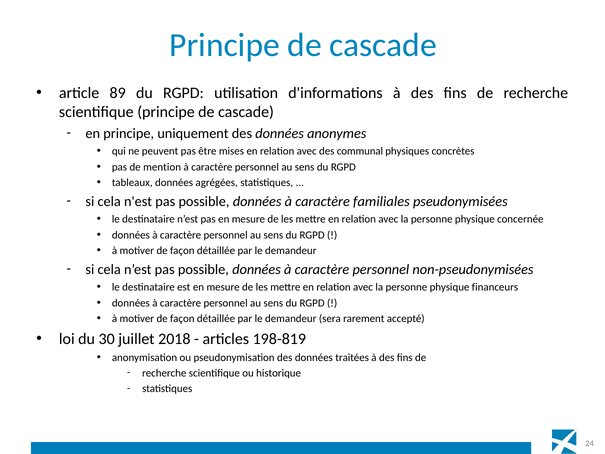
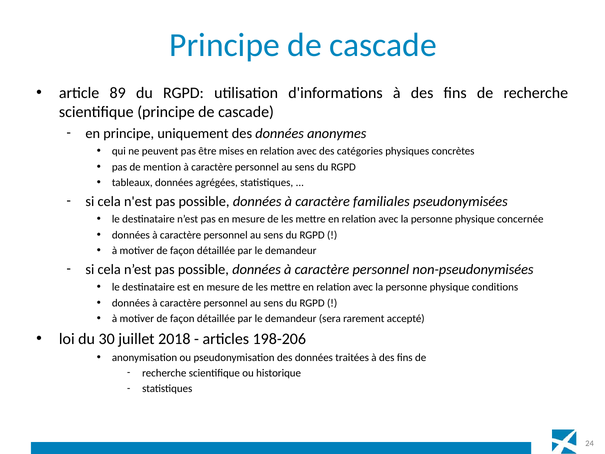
communal: communal -> catégories (360, 151)
financeurs: financeurs -> conditions (495, 287)
198-819: 198-819 -> 198-206 (279, 339)
